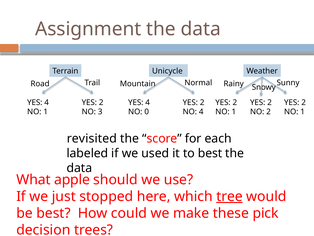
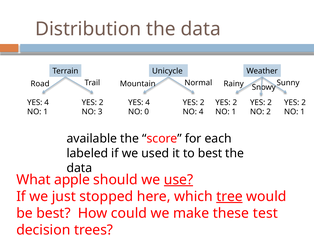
Assignment: Assignment -> Distribution (88, 29)
revisited: revisited -> available (92, 138)
use underline: none -> present (178, 179)
pick: pick -> test (265, 213)
